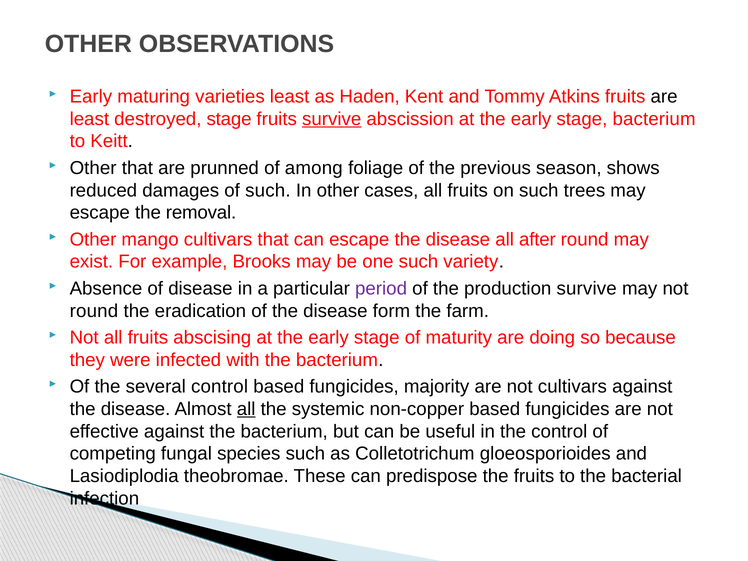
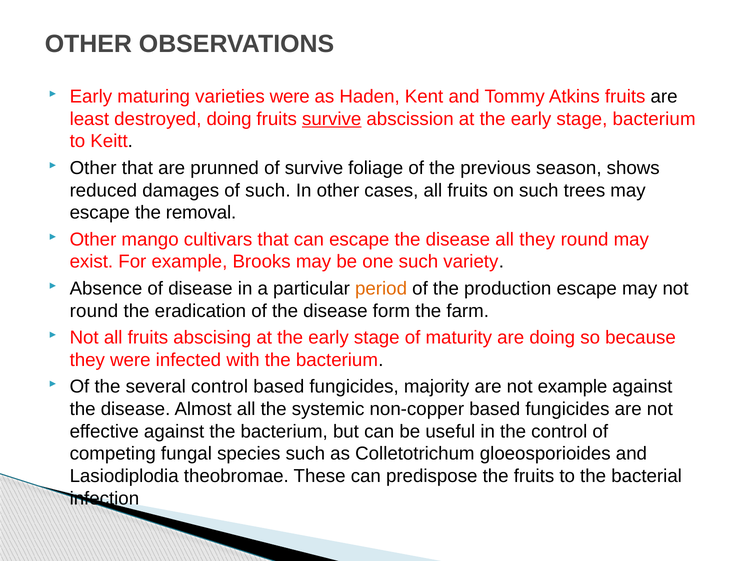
varieties least: least -> were (290, 96)
destroyed stage: stage -> doing (229, 119)
of among: among -> survive (314, 168)
all after: after -> they (537, 239)
period colour: purple -> orange (381, 288)
production survive: survive -> escape (587, 288)
not cultivars: cultivars -> example (573, 386)
all underline: present -> none (246, 409)
